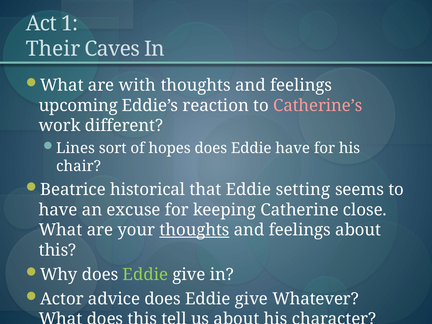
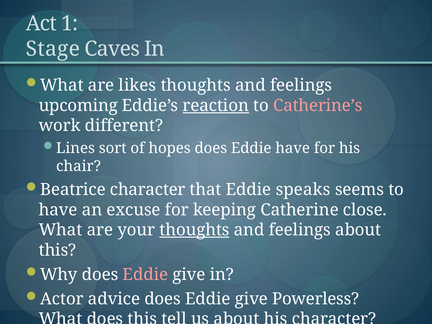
Their: Their -> Stage (53, 49)
with: with -> likes (137, 85)
reaction underline: none -> present (216, 106)
Beatrice historical: historical -> character (148, 190)
setting: setting -> speaks (303, 190)
Eddie colour: light green -> pink (145, 275)
Whatever: Whatever -> Powerless (316, 299)
